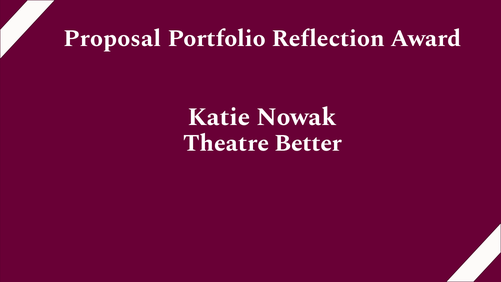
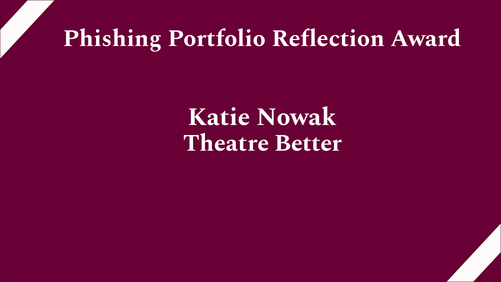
Proposal: Proposal -> Phishing (113, 38)
